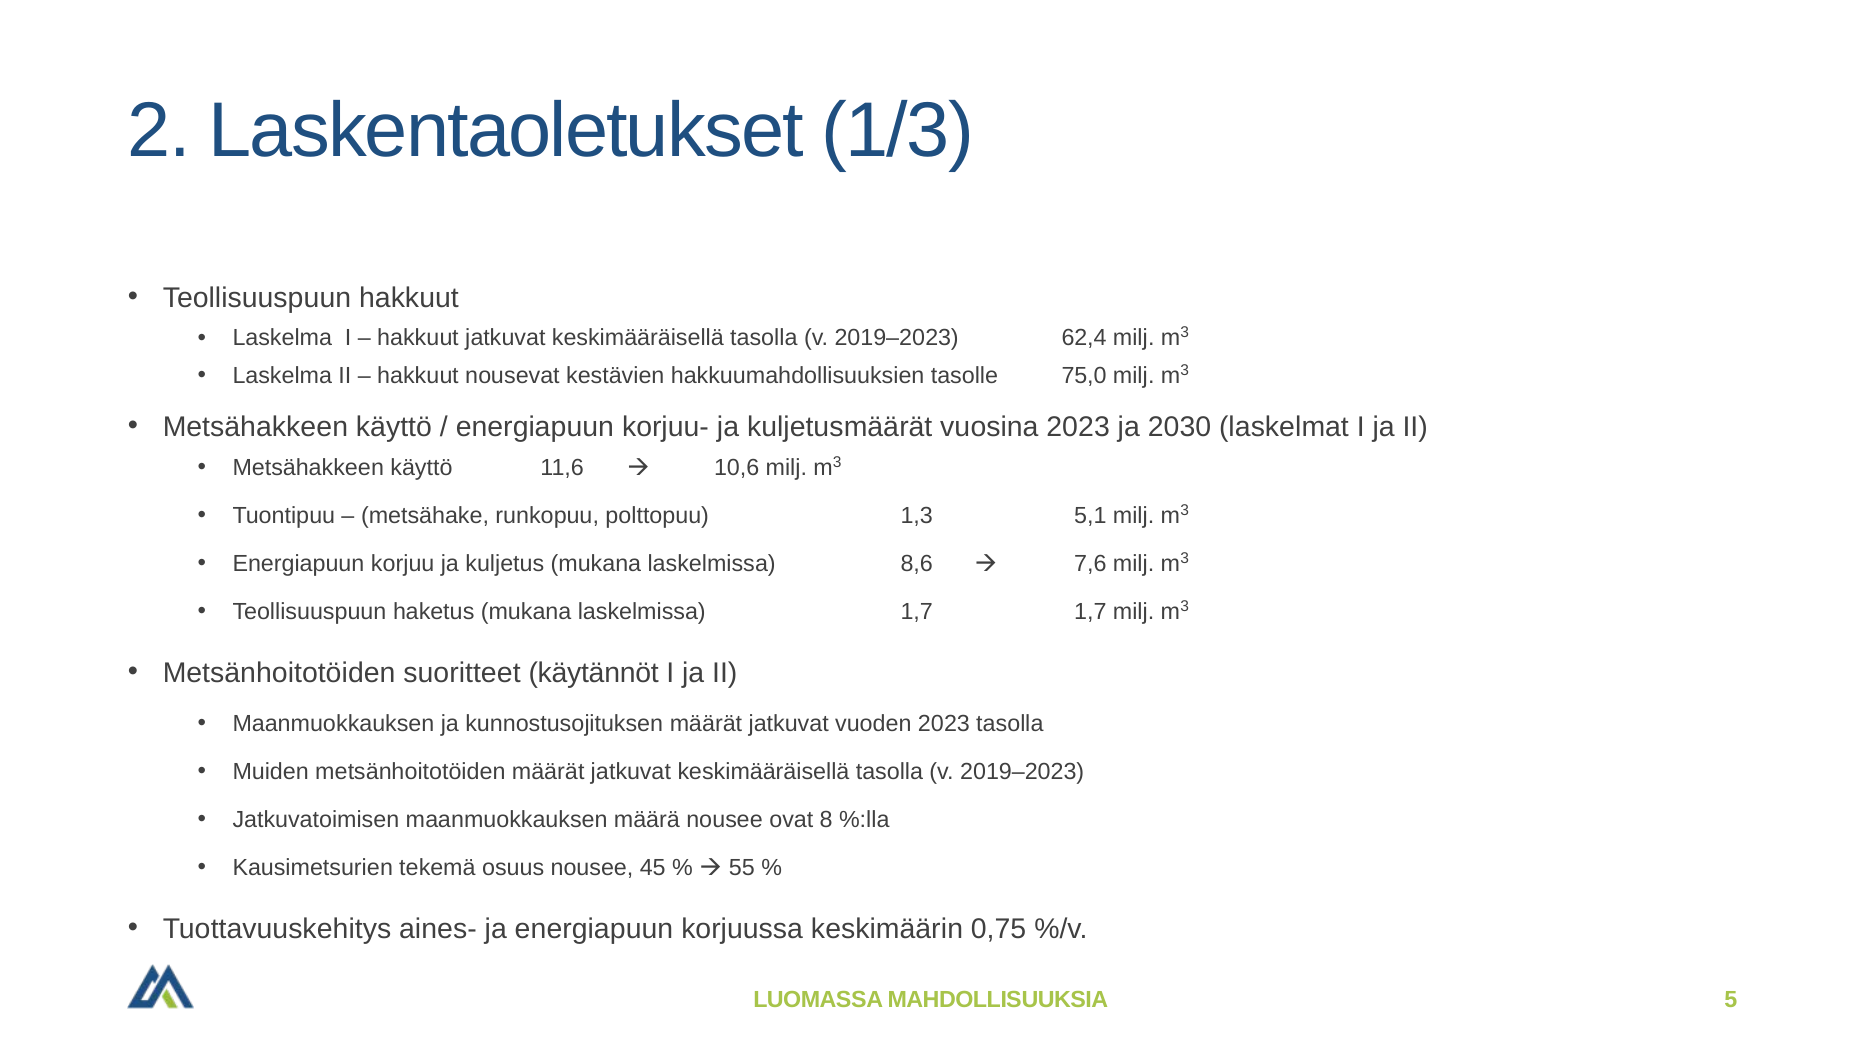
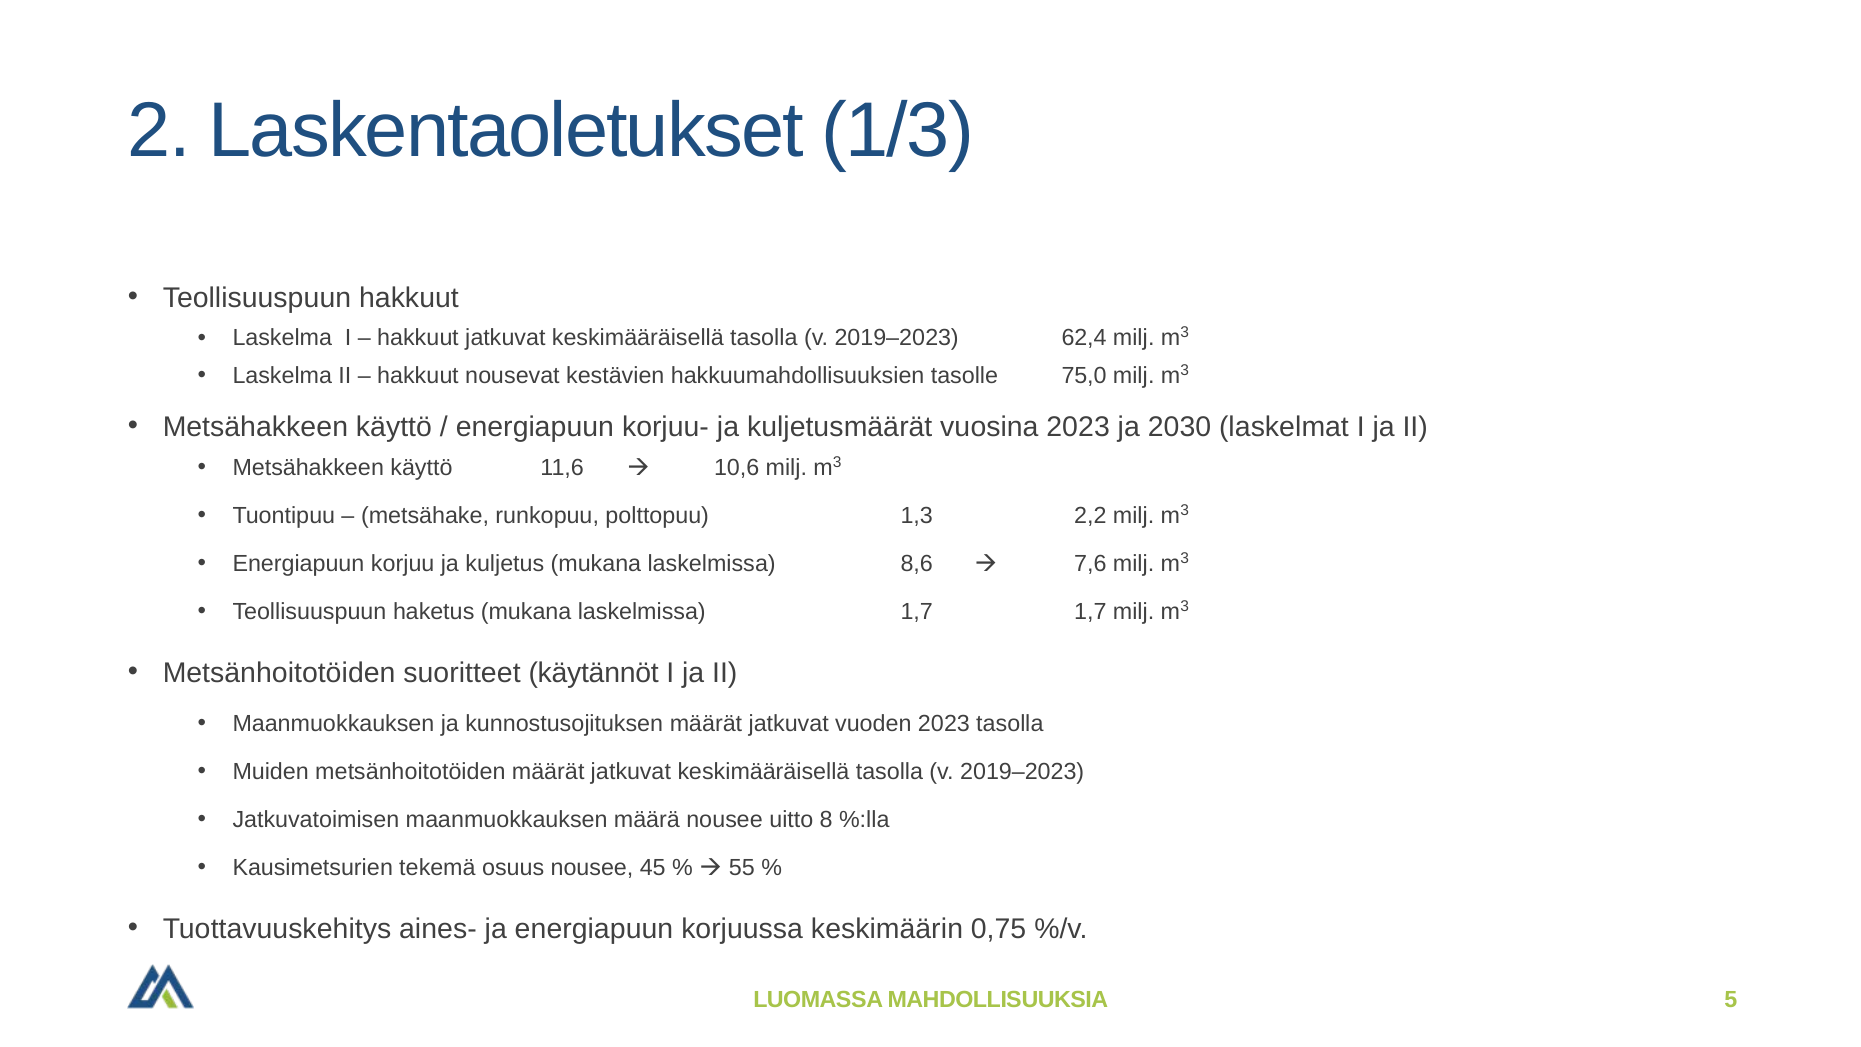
5,1: 5,1 -> 2,2 (1090, 516)
ovat: ovat -> uitto (791, 820)
